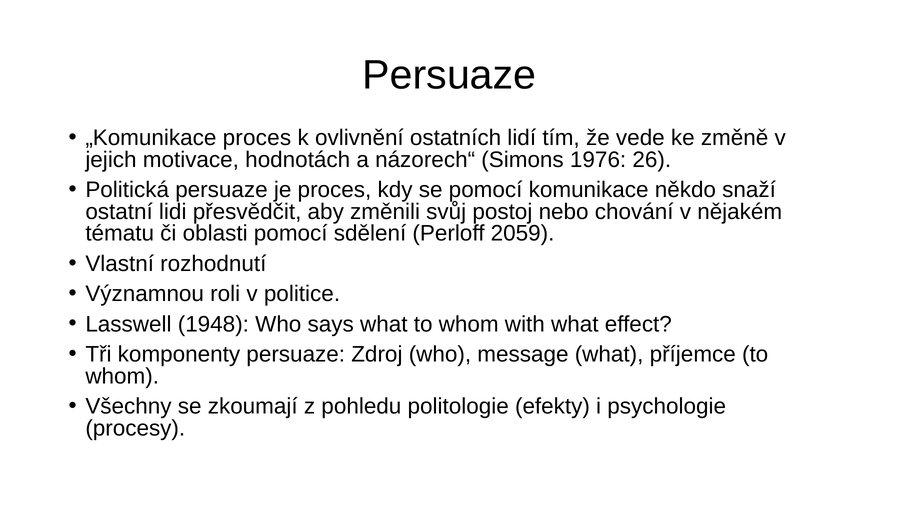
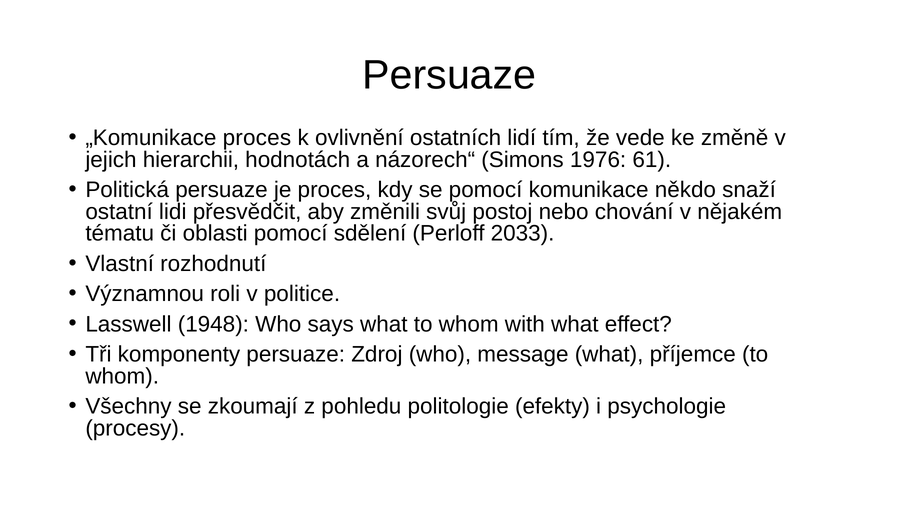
motivace: motivace -> hierarchii (191, 160)
26: 26 -> 61 (652, 160)
2059: 2059 -> 2033 (523, 234)
